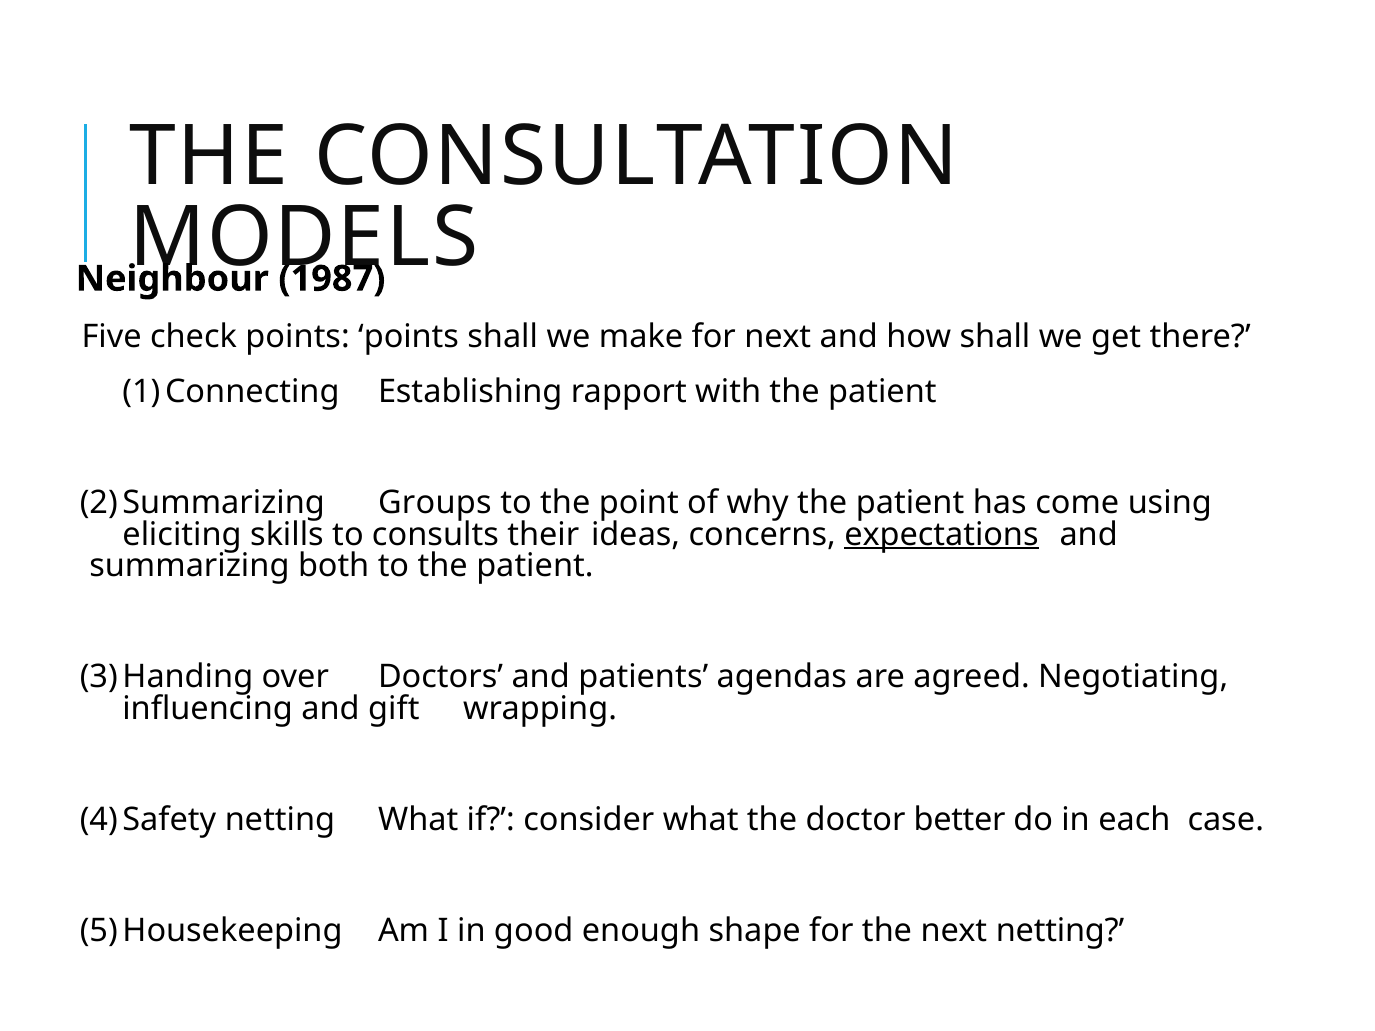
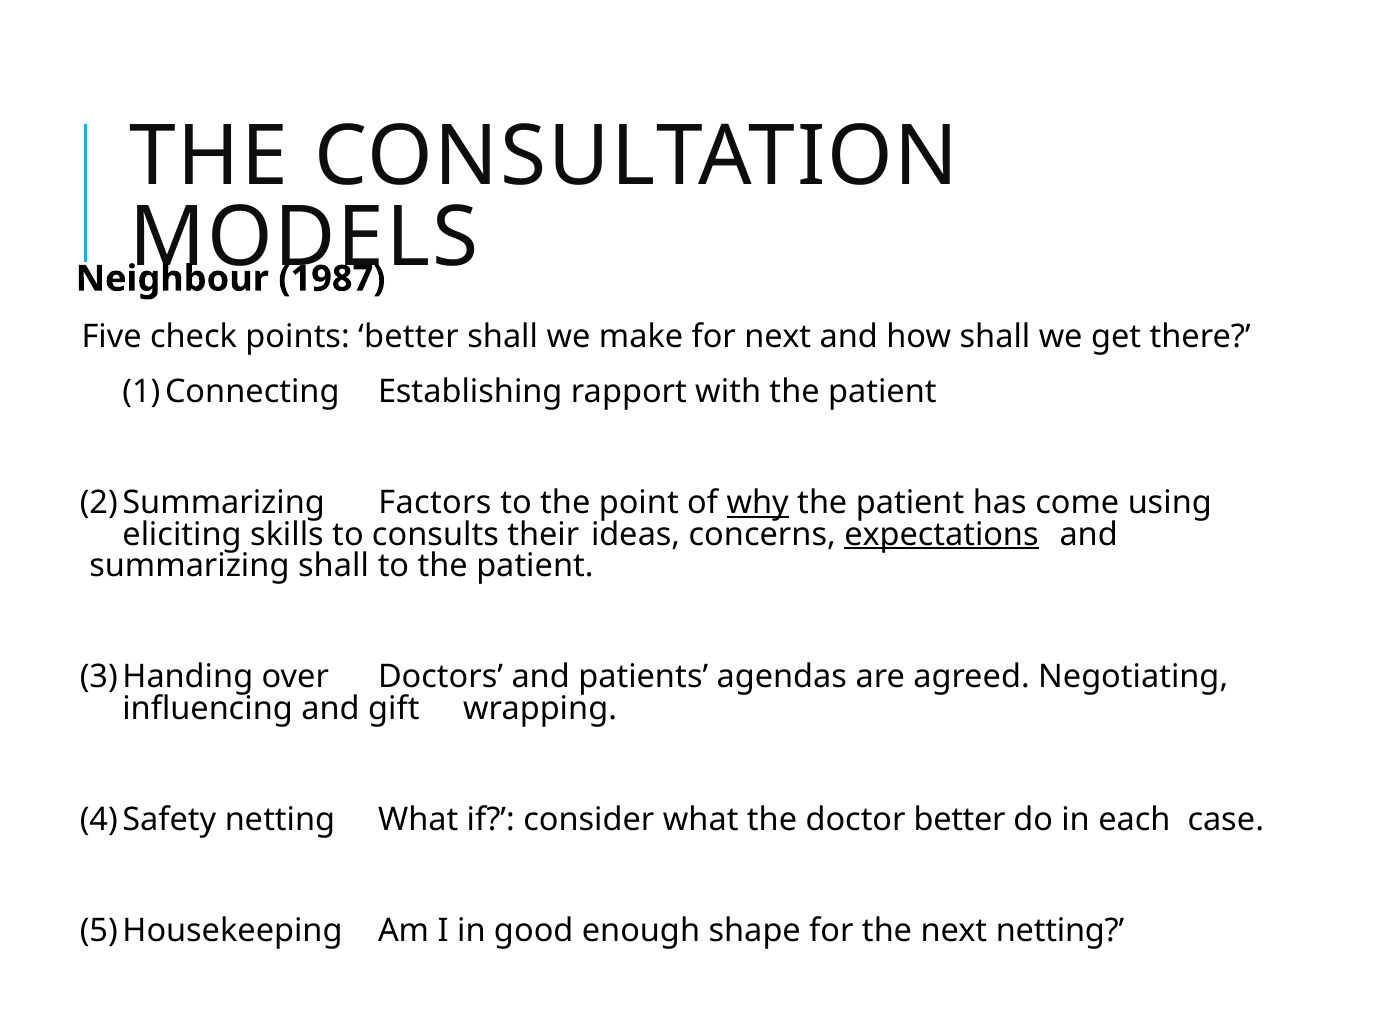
points points: points -> better (408, 336)
Groups: Groups -> Factors (435, 503)
why underline: none -> present (758, 503)
summarizing both: both -> shall (334, 566)
